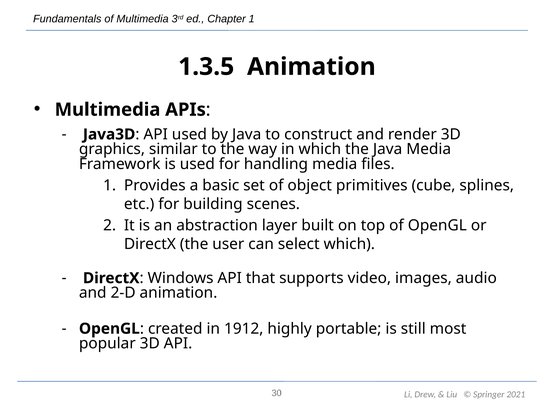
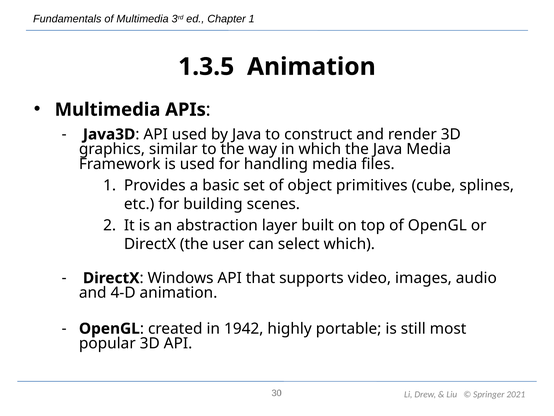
2-D: 2-D -> 4-D (123, 293)
1912: 1912 -> 1942 (244, 328)
